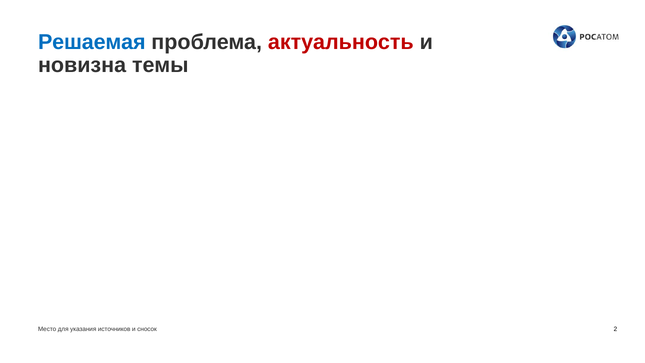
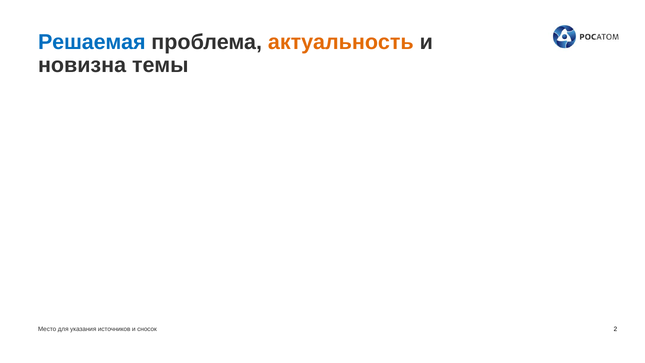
актуальность colour: red -> orange (341, 42)
